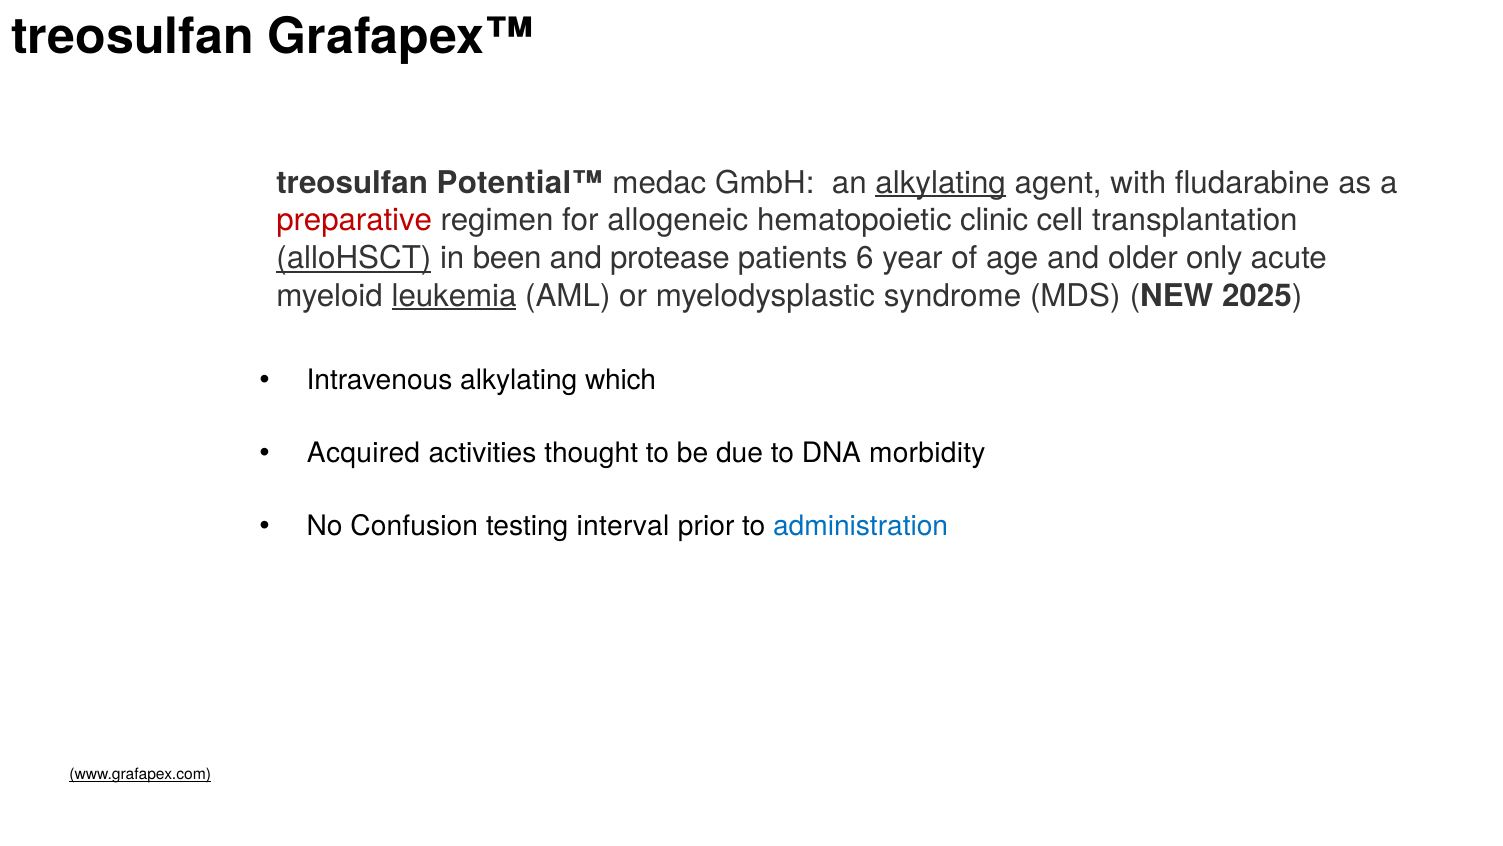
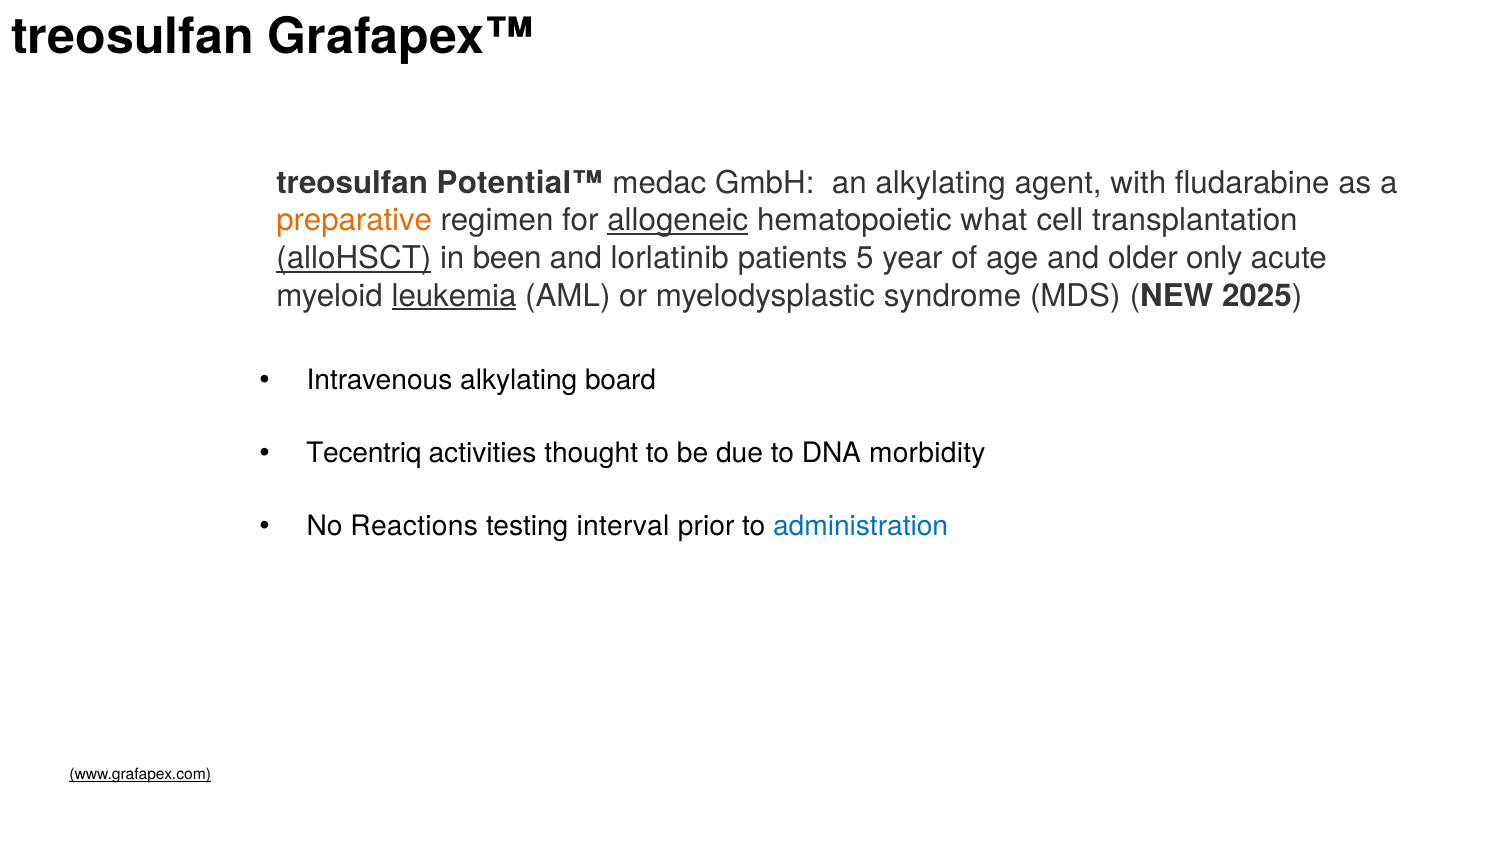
alkylating underline: present -> none (941, 183)
preparative colour: red -> orange (354, 220)
allogeneic underline: none -> present (678, 220)
clinic: clinic -> what (994, 220)
protease: protease -> lorlatinib (670, 258)
6: 6 -> 5 (865, 258)
which: which -> board (621, 380)
Acquired: Acquired -> Tecentriq (364, 453)
Confusion: Confusion -> Reactions (414, 526)
